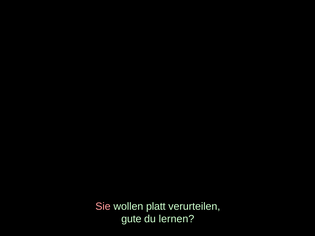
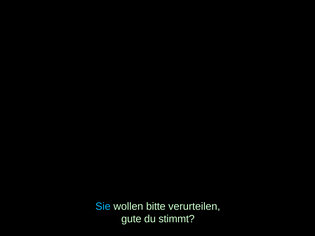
Sie colour: pink -> light blue (103, 207)
platt: platt -> bitte (156, 207)
lernen: lernen -> stimmt (177, 219)
